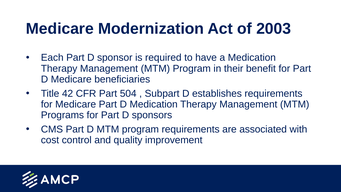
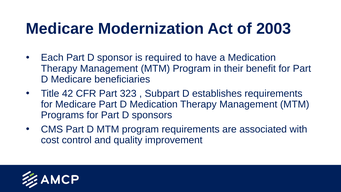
504: 504 -> 323 (128, 93)
